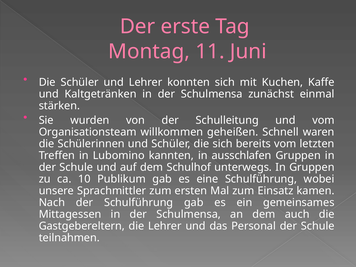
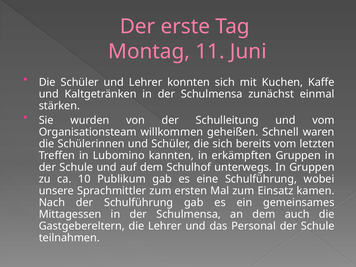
ausschlafen: ausschlafen -> erkämpften (242, 155)
